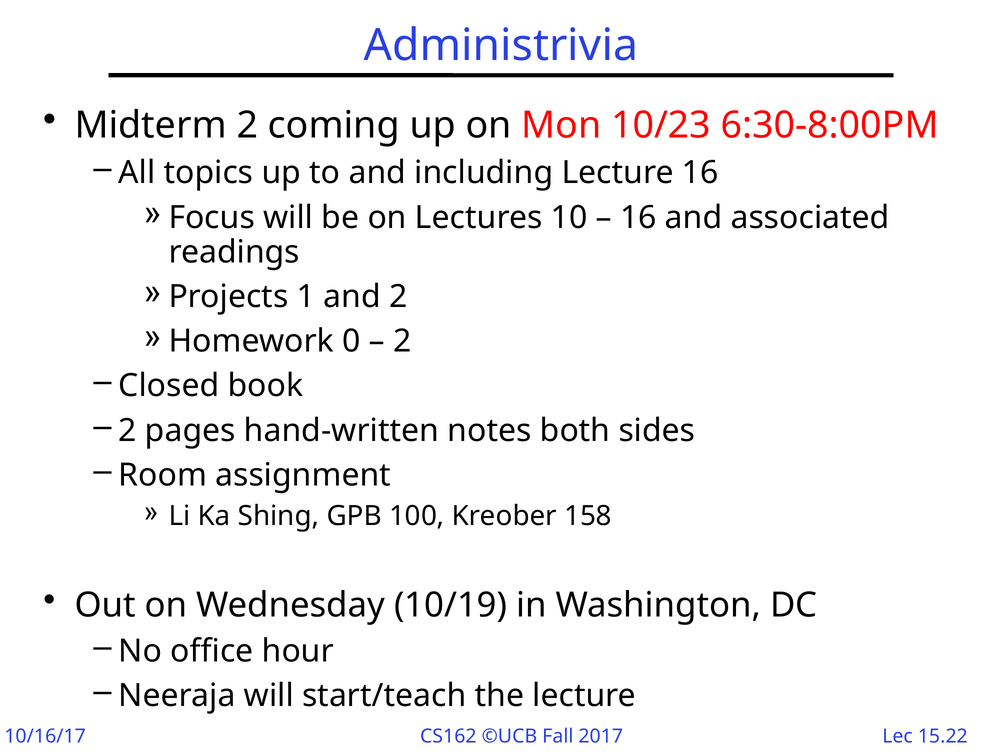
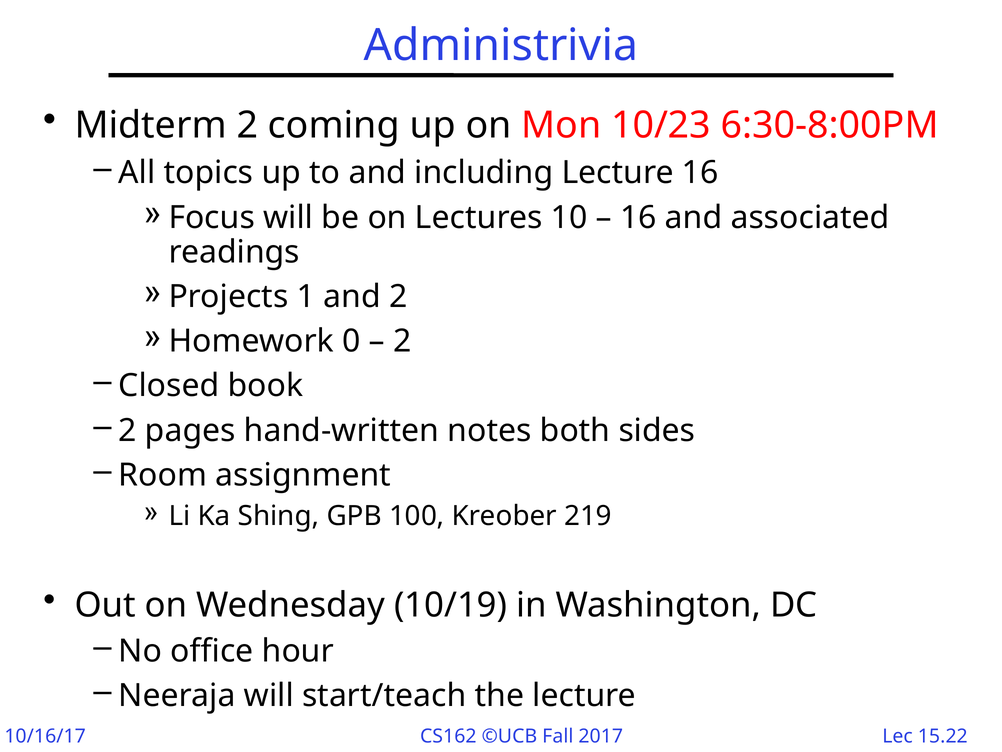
158: 158 -> 219 (588, 516)
